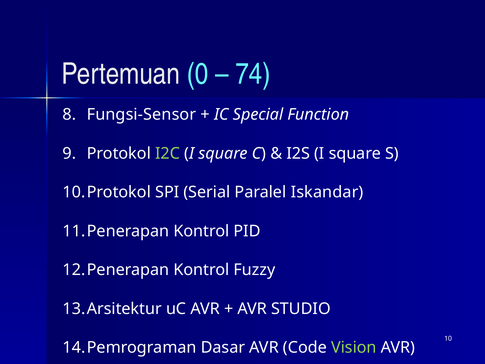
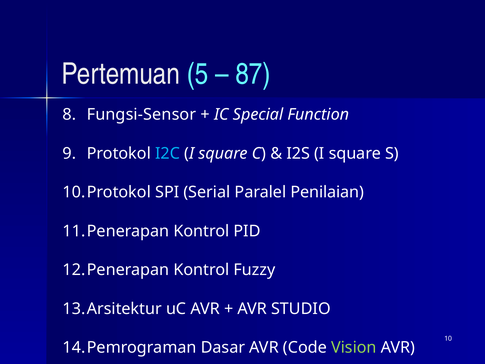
0: 0 -> 5 (198, 74)
74: 74 -> 87 (253, 74)
I2C colour: light green -> light blue (168, 153)
Iskandar: Iskandar -> Penilaian (327, 192)
